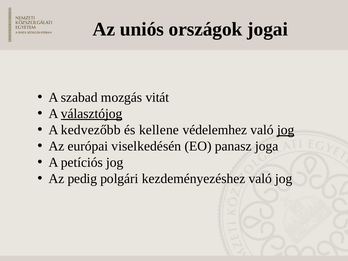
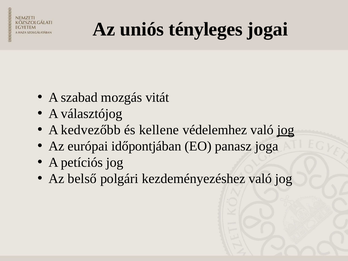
országok: országok -> tényleges (206, 29)
választójog underline: present -> none (92, 114)
viselkedésén: viselkedésén -> időpontjában (146, 146)
pedig: pedig -> belső (82, 179)
